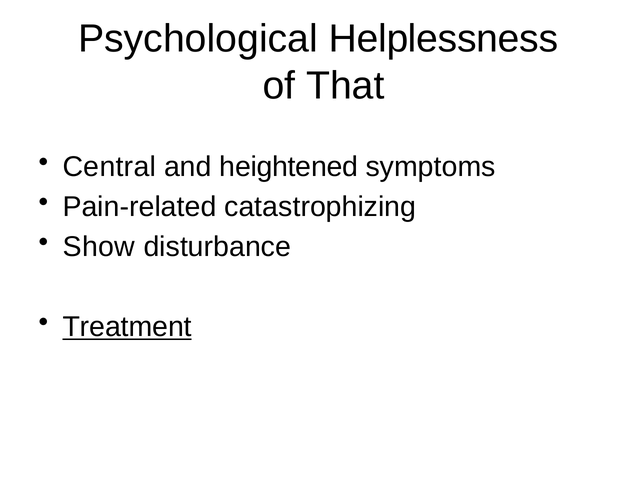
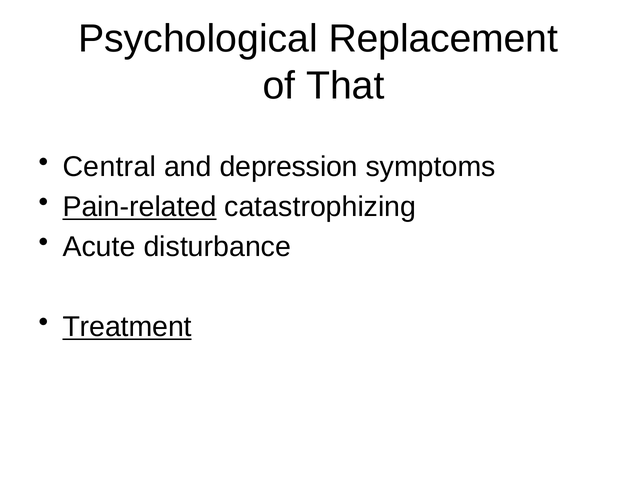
Helplessness: Helplessness -> Replacement (443, 39)
heightened: heightened -> depression (289, 167)
Pain-related underline: none -> present (140, 207)
Show: Show -> Acute (99, 247)
